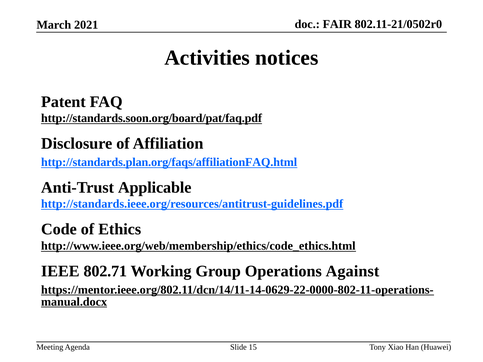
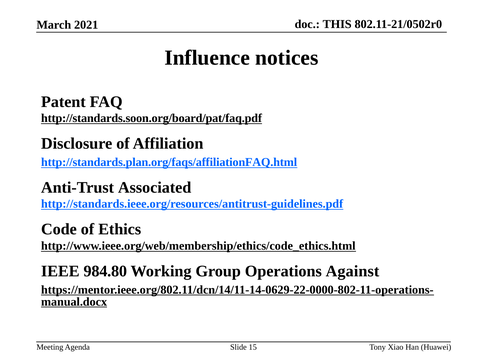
FAIR: FAIR -> THIS (337, 24)
Activities: Activities -> Influence (207, 58)
Applicable: Applicable -> Associated (155, 188)
802.71: 802.71 -> 984.80 (105, 271)
